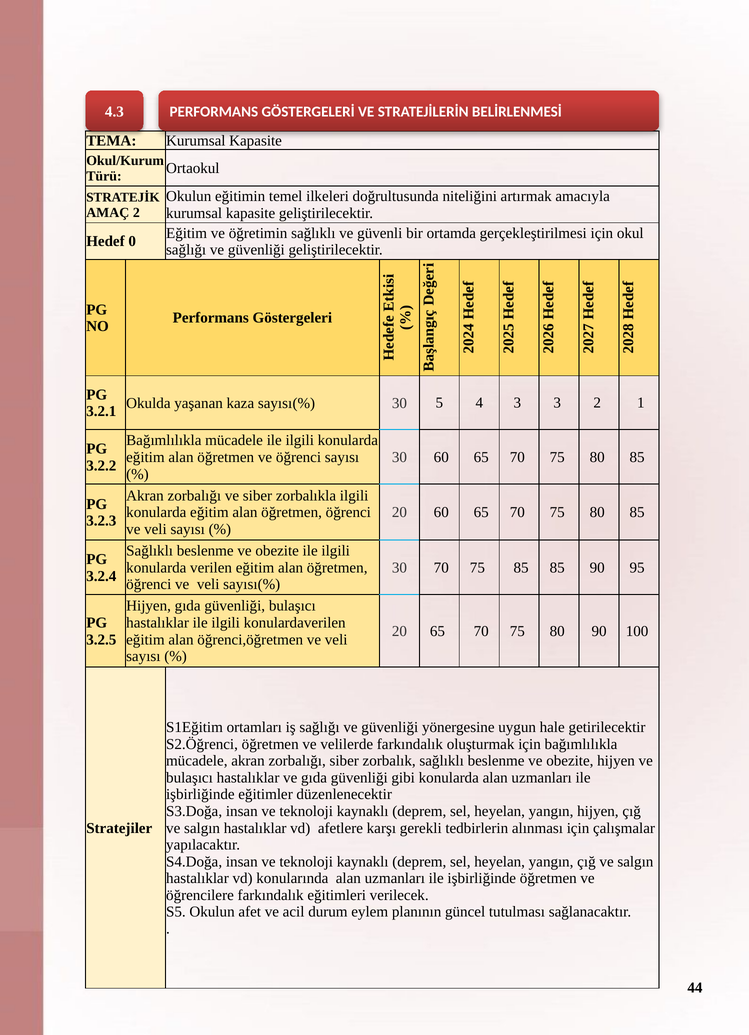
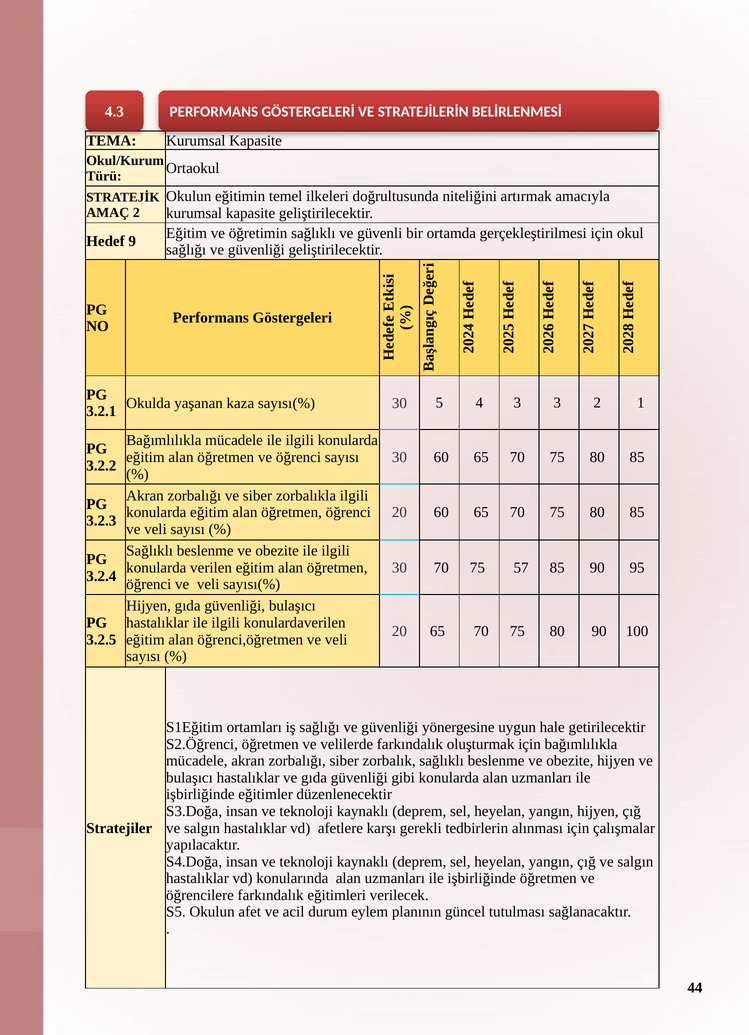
Hedef 0: 0 -> 9 (132, 241)
75 85: 85 -> 57 (521, 567)
